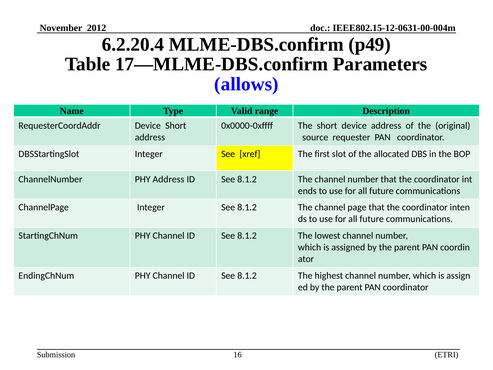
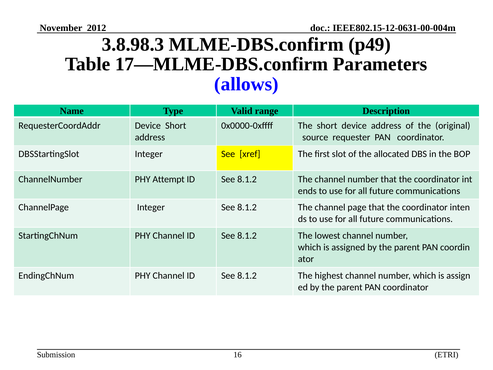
6.2.20.4: 6.2.20.4 -> 3.8.98.3 (133, 44)
PHY Address: Address -> Attempt (169, 179)
